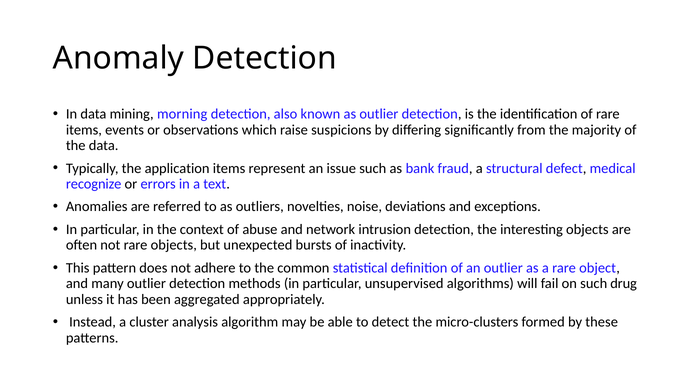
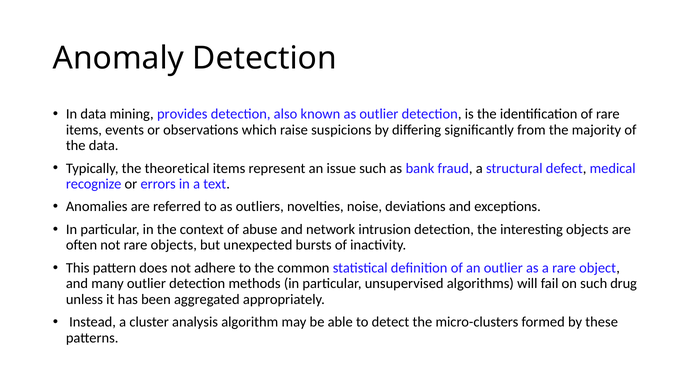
morning: morning -> provides (182, 114)
application: application -> theoretical (177, 168)
